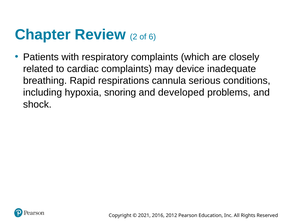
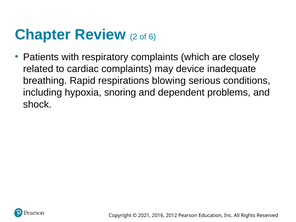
cannula: cannula -> blowing (169, 81)
developed: developed -> dependent (181, 93)
